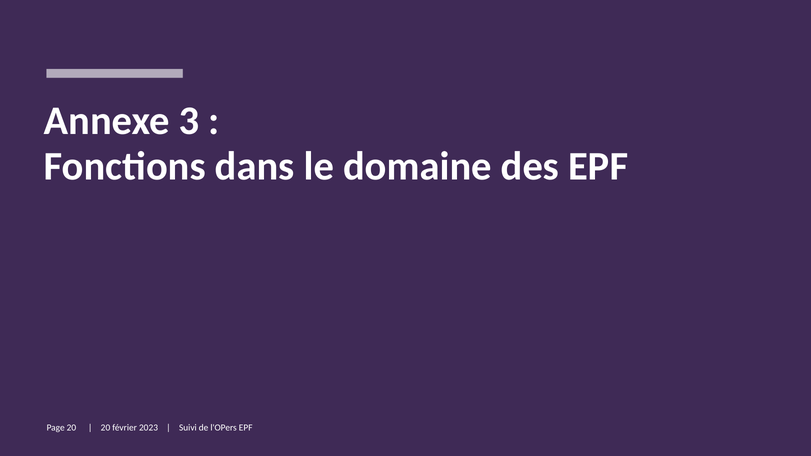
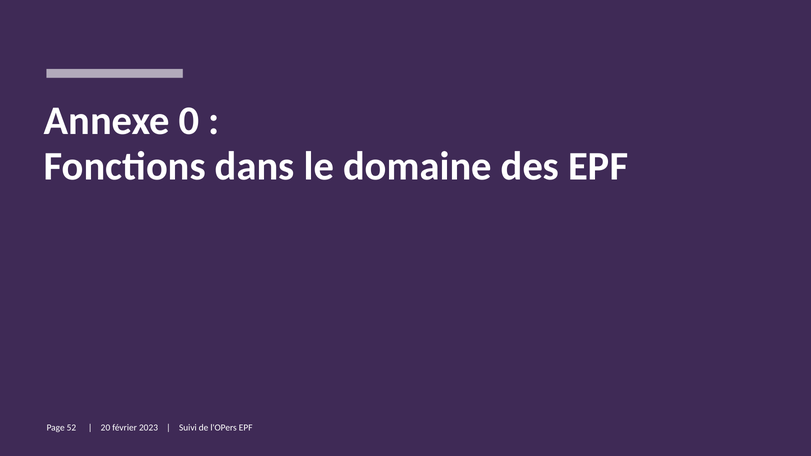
3: 3 -> 0 (189, 121)
Page 20: 20 -> 52 (71, 428)
